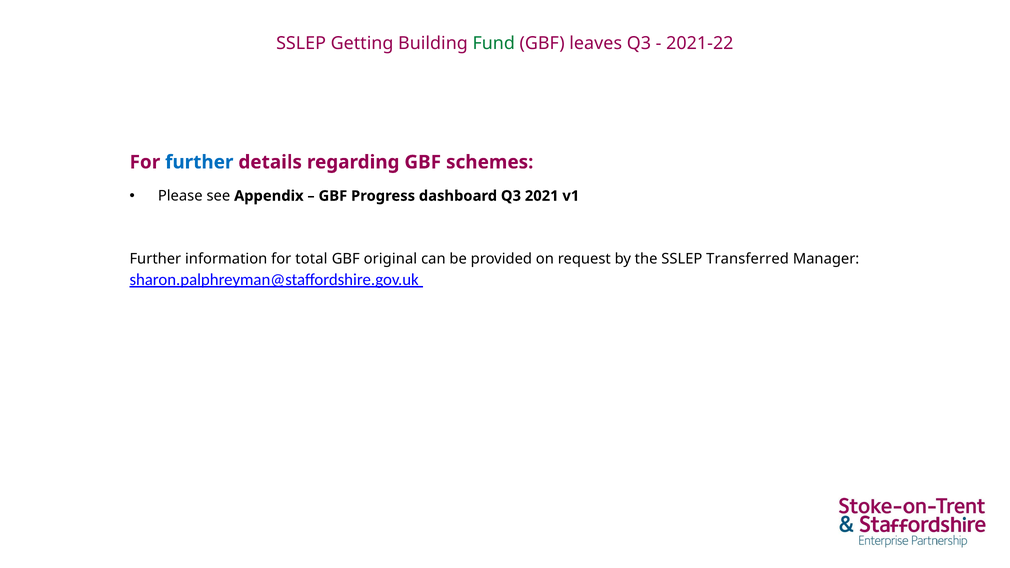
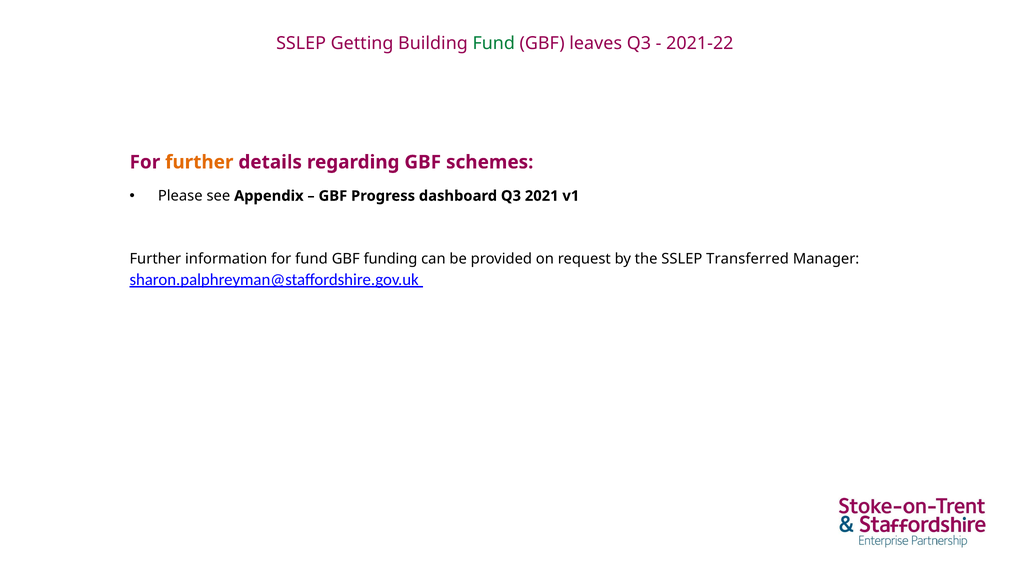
further colour: blue -> orange (199, 162)
for total: total -> fund (311, 259)
original: original -> funding (391, 259)
